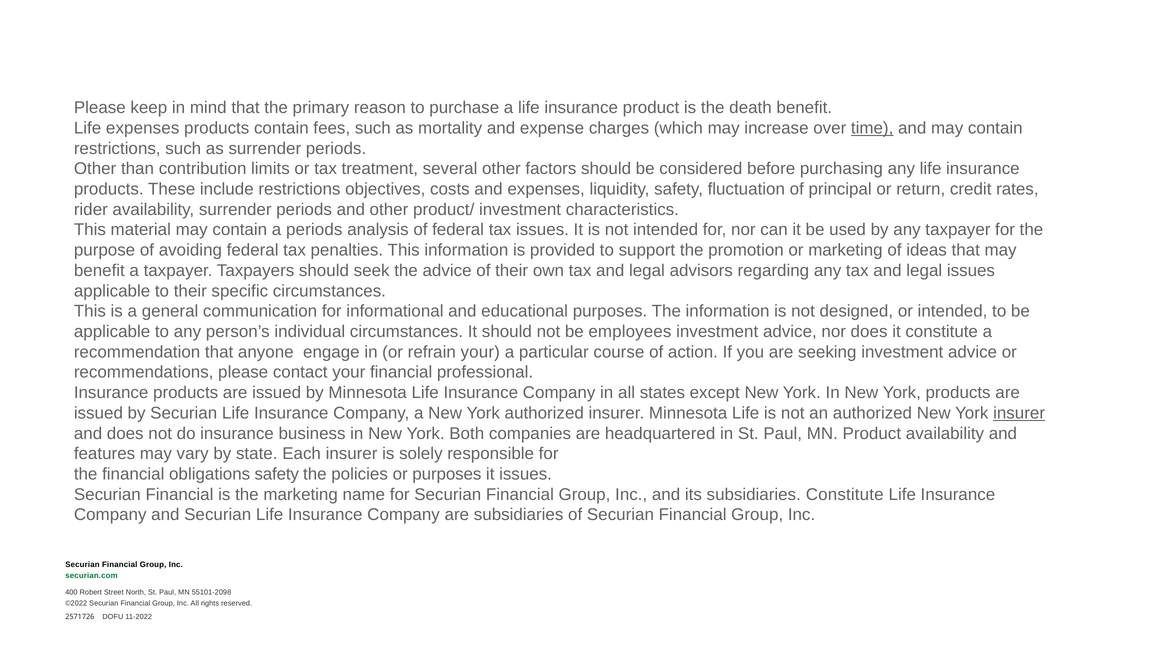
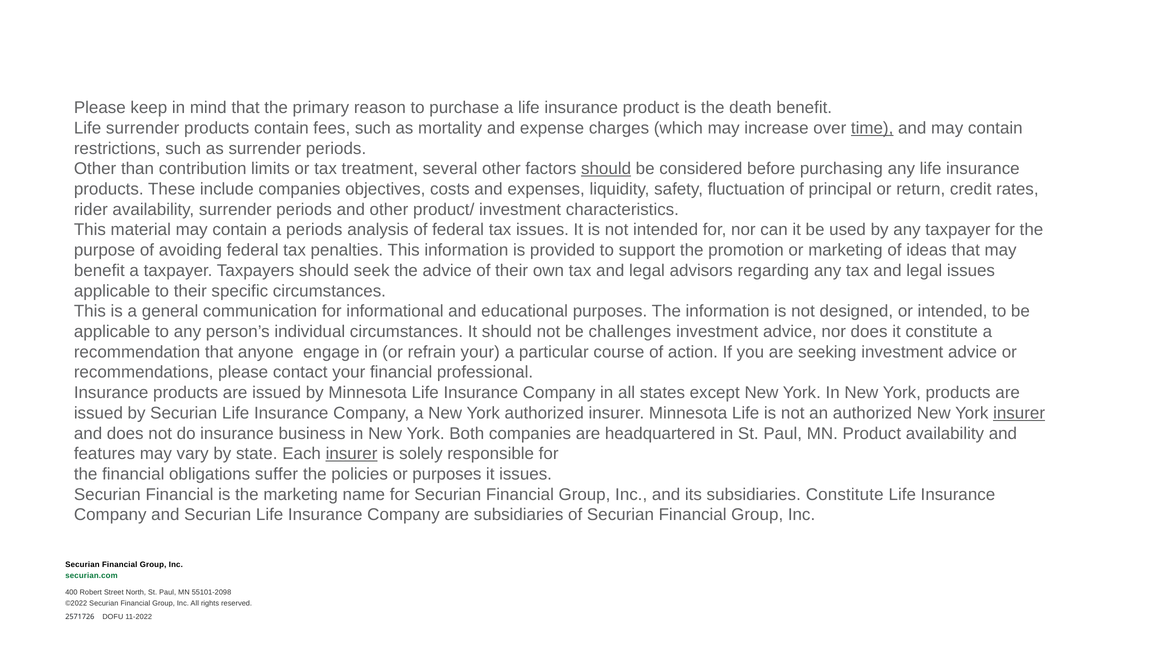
Life expenses: expenses -> surrender (143, 128)
should underline: none -> present (606, 169)
include restrictions: restrictions -> companies (299, 189)
employees: employees -> challenges (630, 331)
insurer underline: none -> present (352, 454)
obligations safety: safety -> suffer (277, 474)
